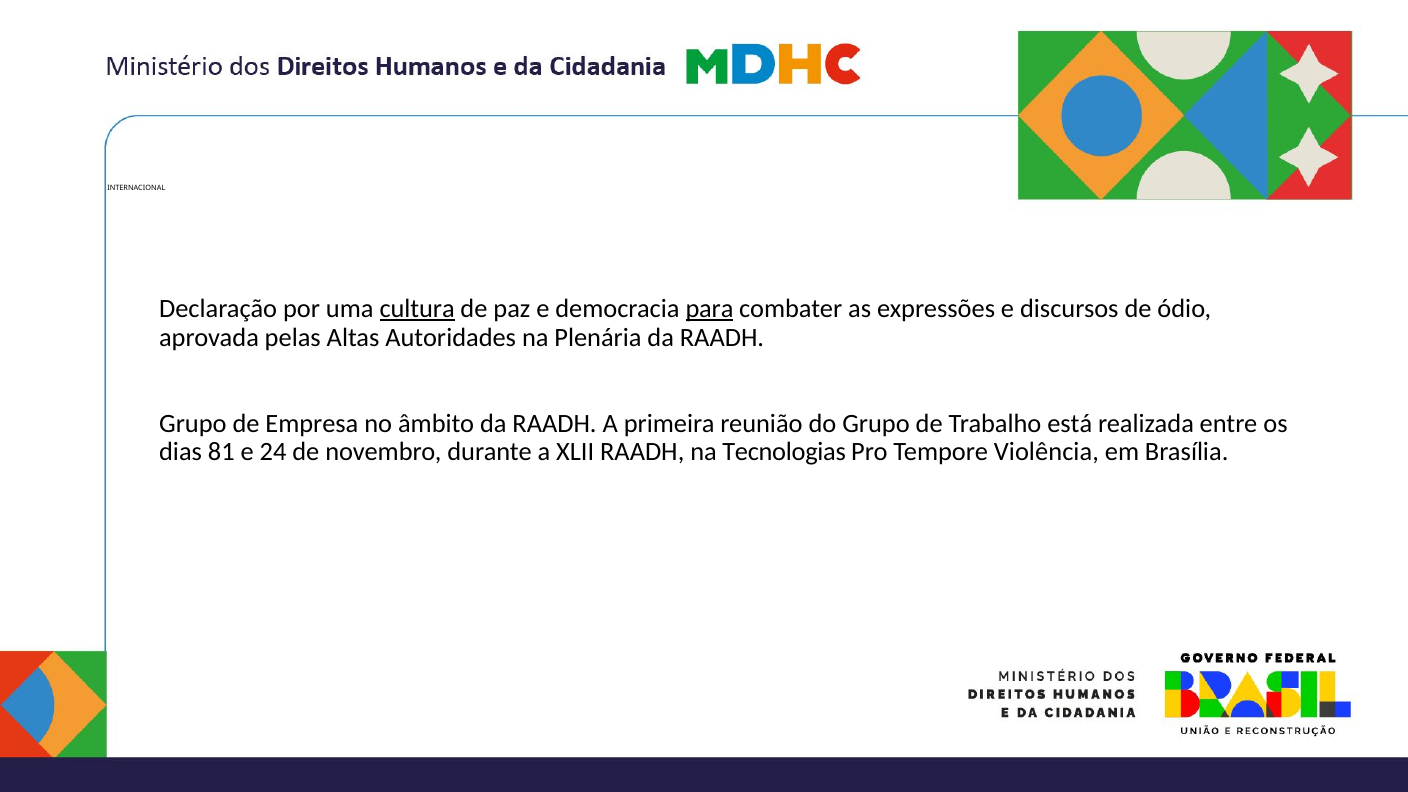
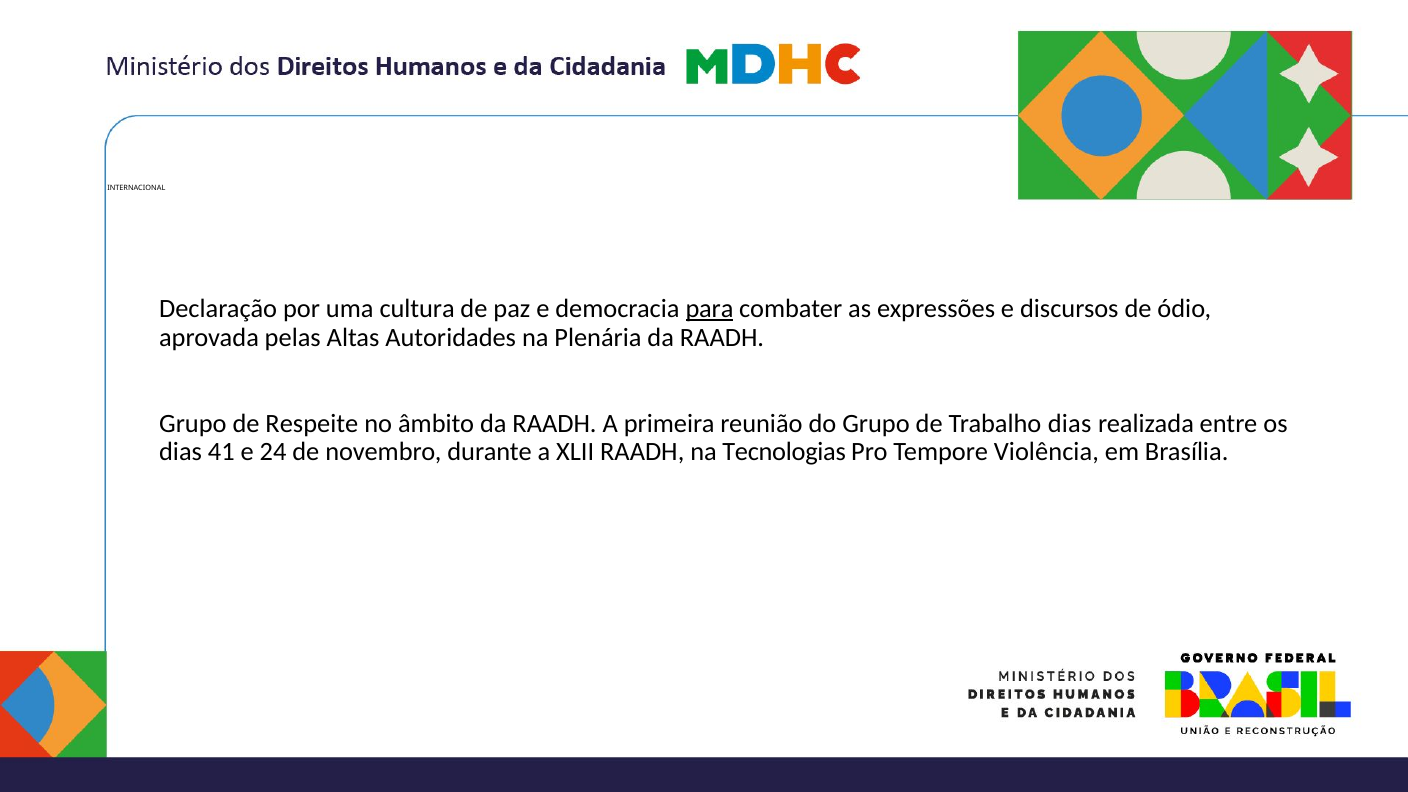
cultura underline: present -> none (417, 309)
Empresa: Empresa -> Respeite (312, 424)
Trabalho está: está -> dias (1070, 424)
81: 81 -> 41 (221, 452)
